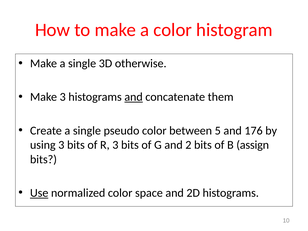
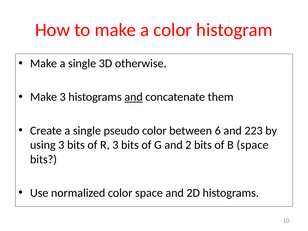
5: 5 -> 6 (218, 131)
176: 176 -> 223 (254, 131)
B assign: assign -> space (253, 145)
Use underline: present -> none (39, 193)
